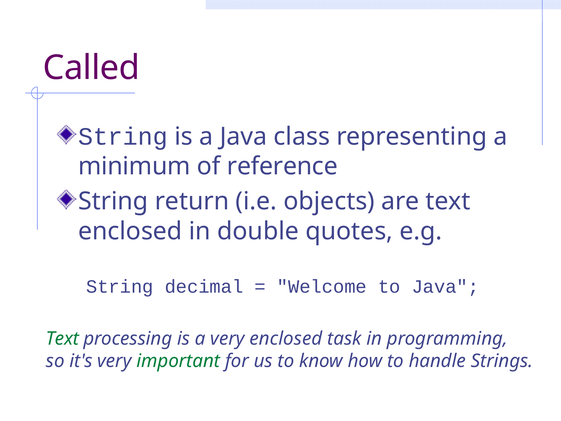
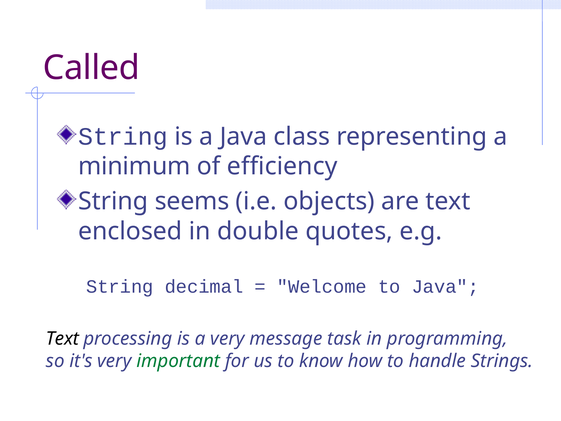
reference: reference -> efficiency (282, 166)
return: return -> seems (192, 201)
Text colour: green -> black (62, 338)
very enclosed: enclosed -> message (286, 338)
